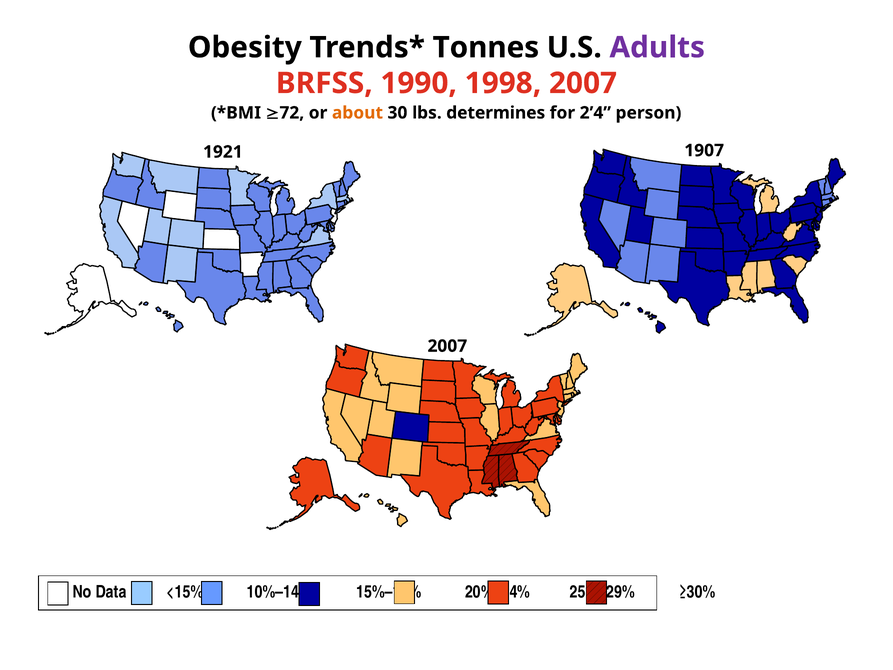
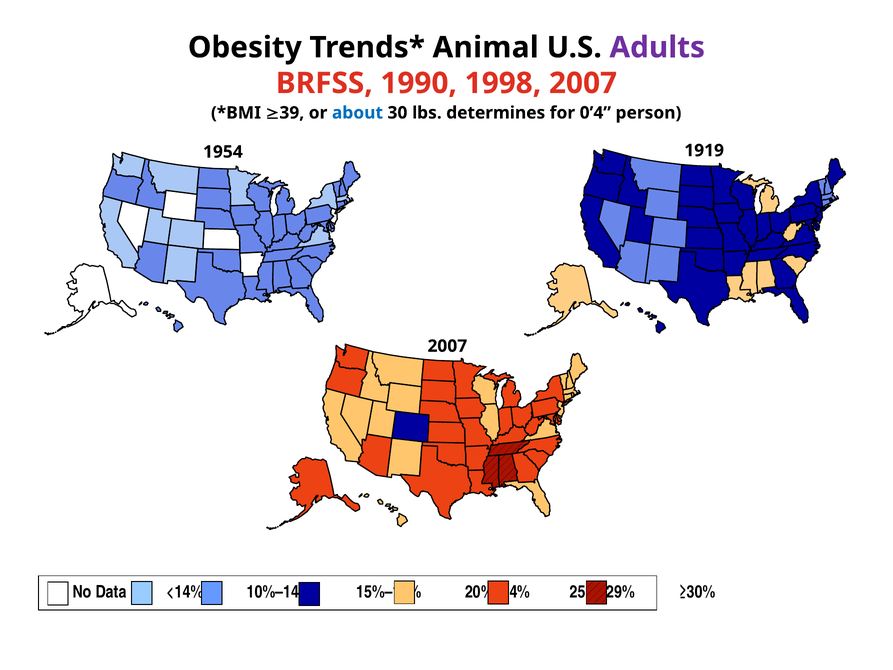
Tonnes: Tonnes -> Animal (486, 47)
72: 72 -> 39 (292, 113)
about colour: orange -> blue (357, 113)
2’4: 2’4 -> 0’4 (595, 113)
1907: 1907 -> 1919 (704, 150)
1921: 1921 -> 1954 (223, 152)
<15%: <15% -> <14% (185, 592)
